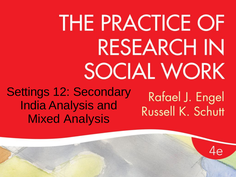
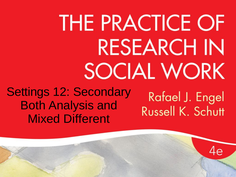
India: India -> Both (33, 105)
Mixed Analysis: Analysis -> Different (87, 119)
